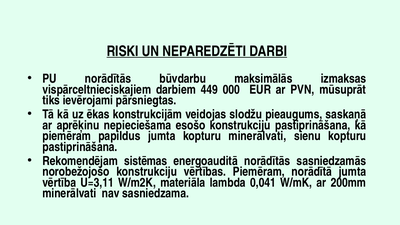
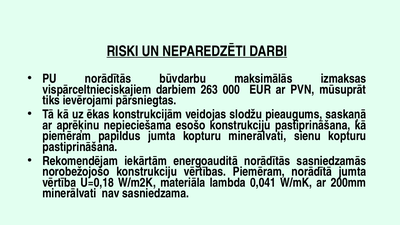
449: 449 -> 263 (209, 90)
sistēmas: sistēmas -> iekārtām (146, 161)
U=3,11: U=3,11 -> U=0,18 (97, 183)
